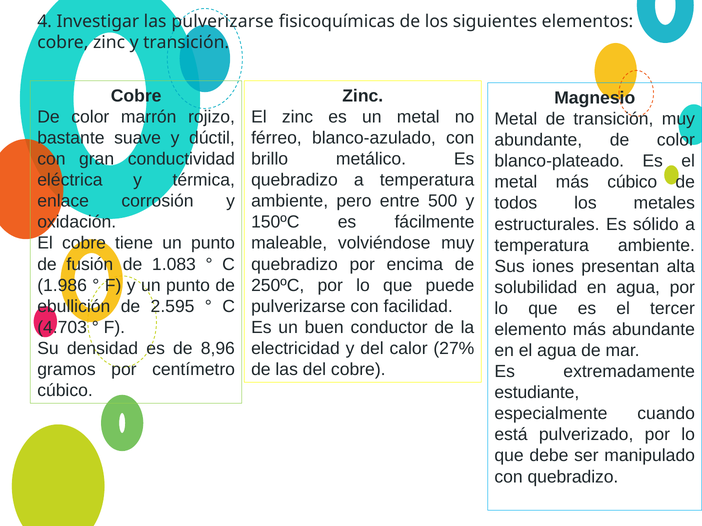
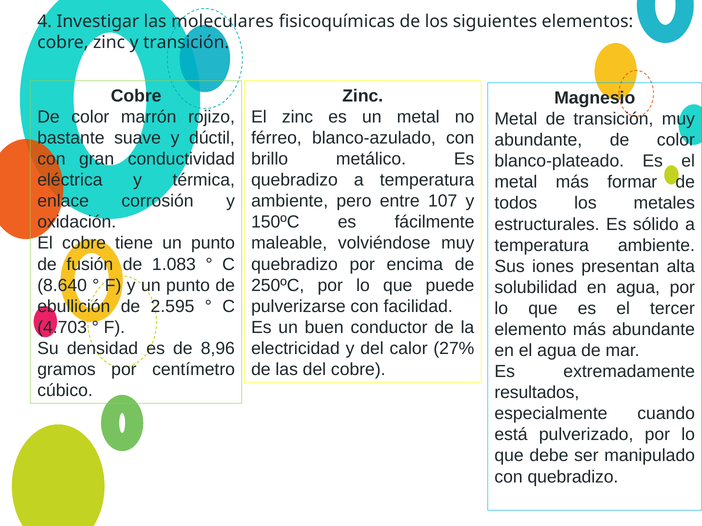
las pulverizarse: pulverizarse -> moleculares (223, 22)
más cúbico: cúbico -> formar (632, 182)
500: 500 -> 107 (443, 201)
1.986: 1.986 -> 8.640 (62, 286)
estudiante: estudiante -> resultados (537, 393)
